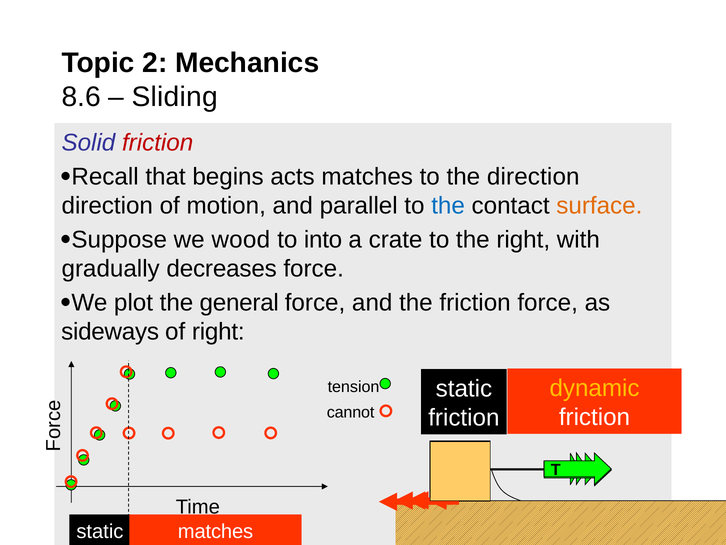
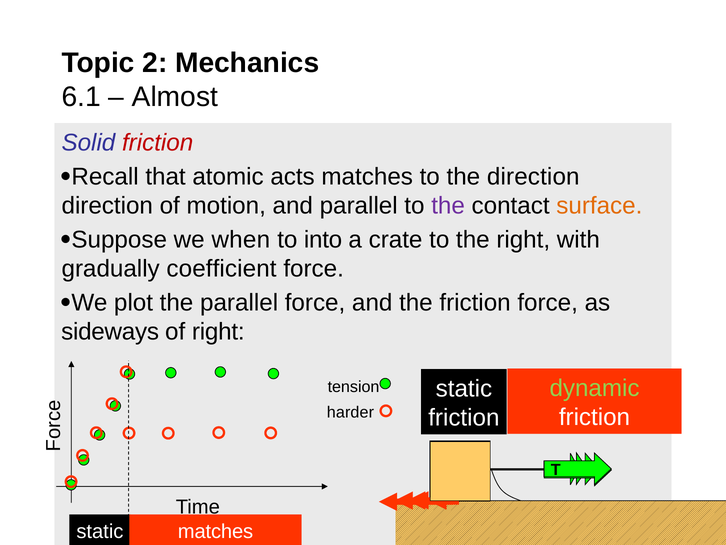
8.6: 8.6 -> 6.1 (81, 97)
Sliding: Sliding -> Almost (175, 97)
begins: begins -> atomic (228, 177)
the colour: blue -> purple (448, 206)
wood: wood -> when (241, 240)
decreases: decreases -> coefficient (222, 269)
the general: general -> parallel (239, 302)
dynamic colour: yellow -> light green (595, 388)
cannot: cannot -> harder (350, 412)
